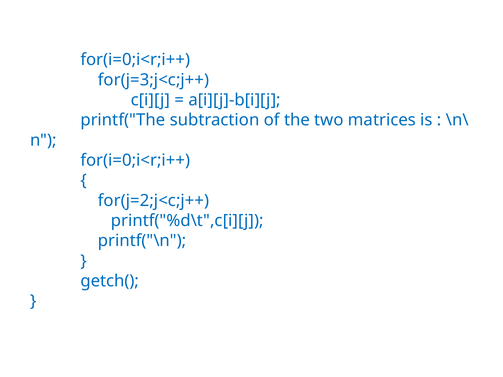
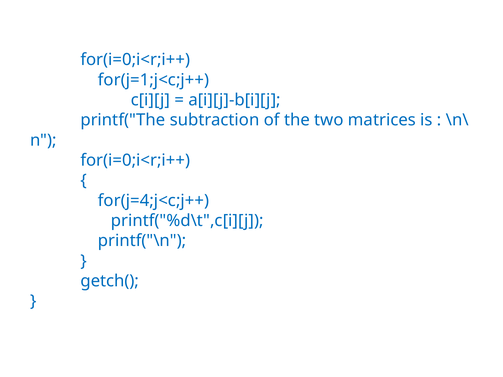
for(j=3;j<c;j++: for(j=3;j<c;j++ -> for(j=1;j<c;j++ (154, 80)
for(j=2;j<c;j++: for(j=2;j<c;j++ -> for(j=4;j<c;j++ (154, 201)
